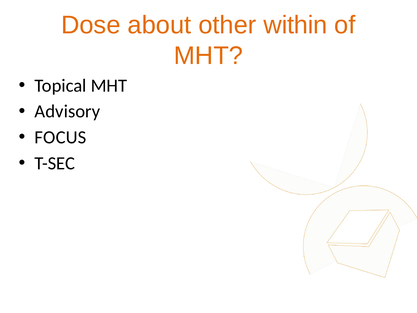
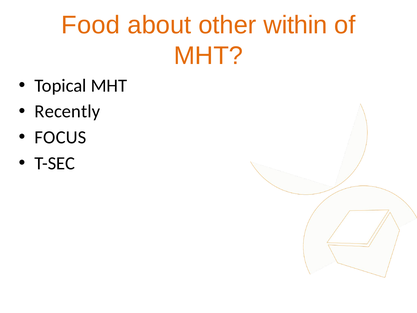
Dose: Dose -> Food (91, 25)
Advisory: Advisory -> Recently (67, 111)
